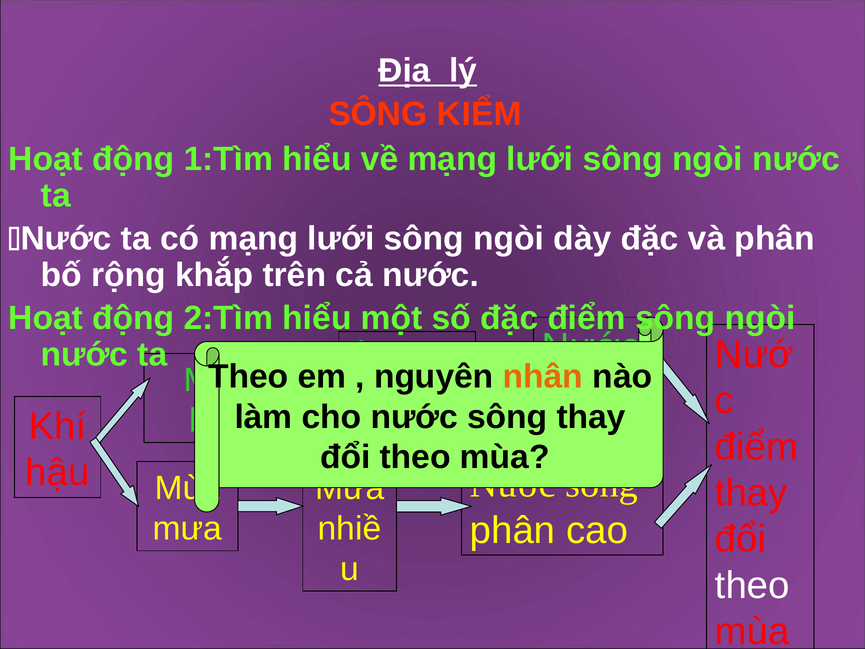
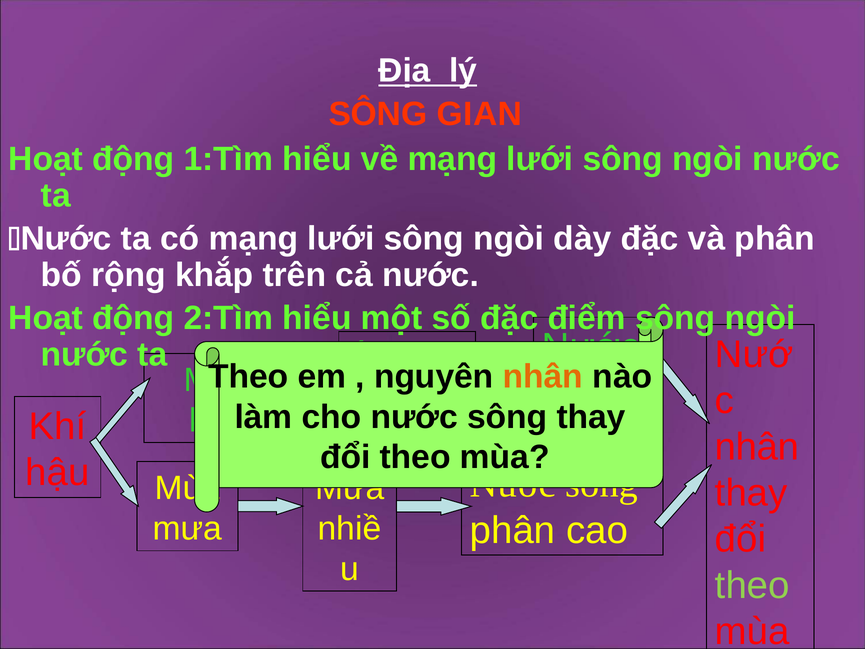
KIỂM: KIỂM -> GIAN (479, 114)
điểm: điểm -> nhân (757, 447)
theo colour: white -> light green (752, 585)
